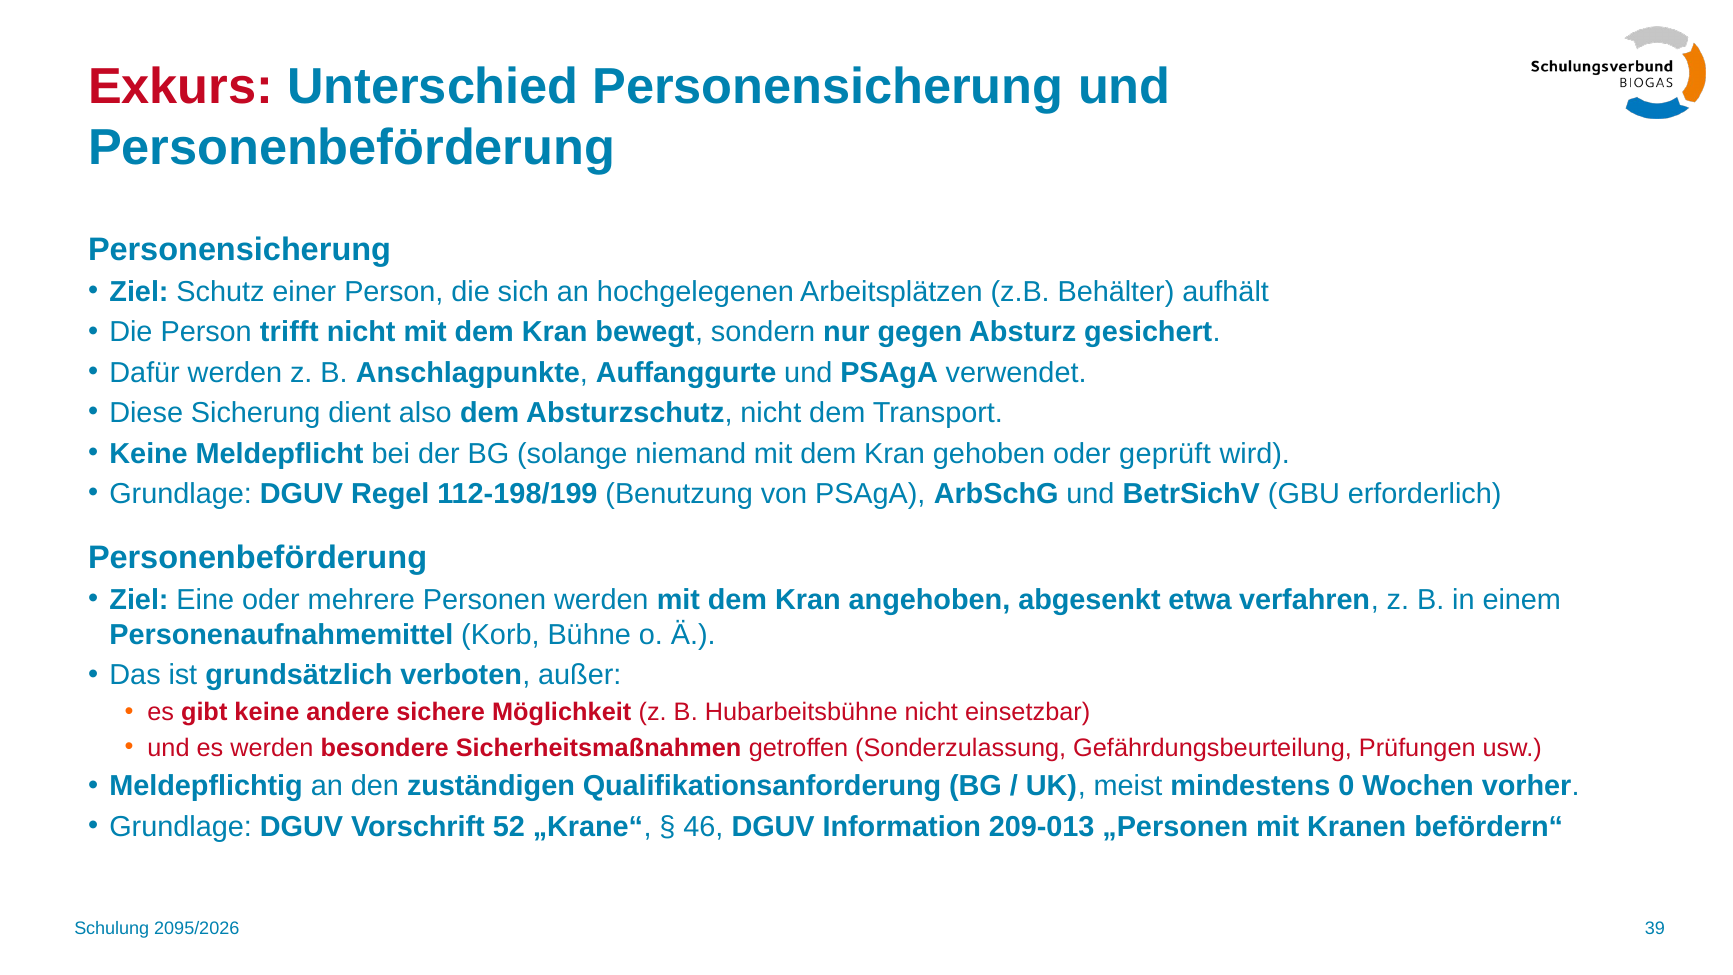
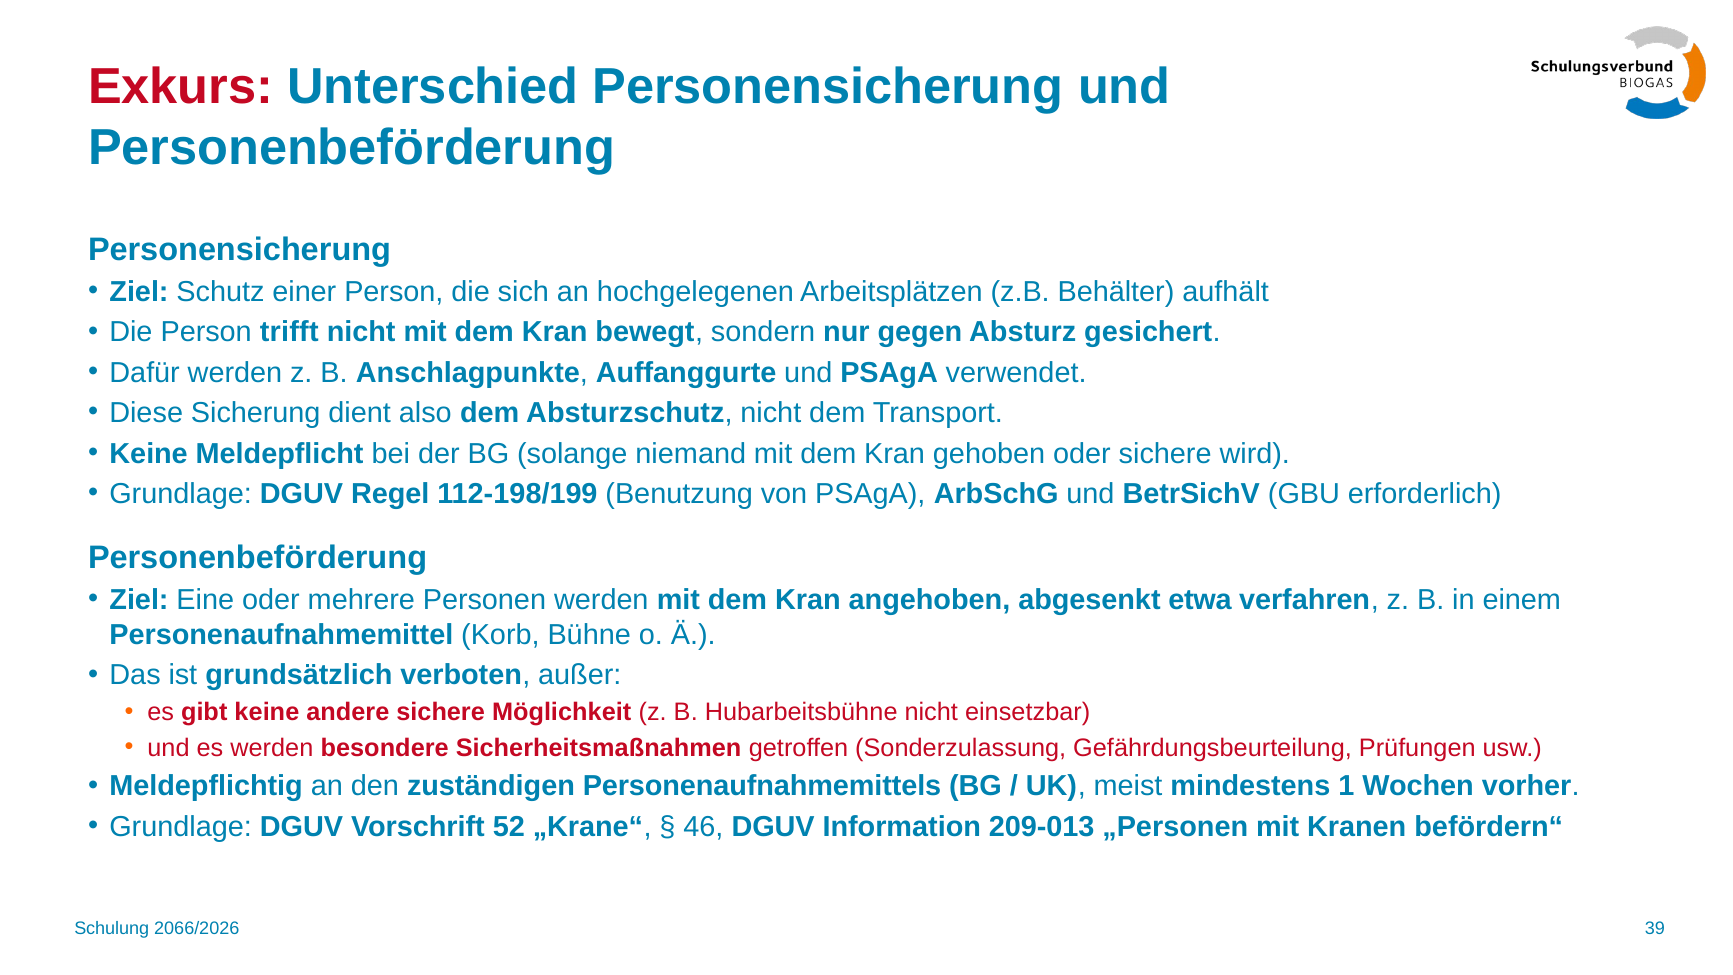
oder geprüft: geprüft -> sichere (1165, 453)
Qualifikationsanforderung: Qualifikationsanforderung -> Personenaufnahmemittels (762, 786)
0: 0 -> 1 (1346, 786)
2095/2026: 2095/2026 -> 2066/2026 (197, 928)
